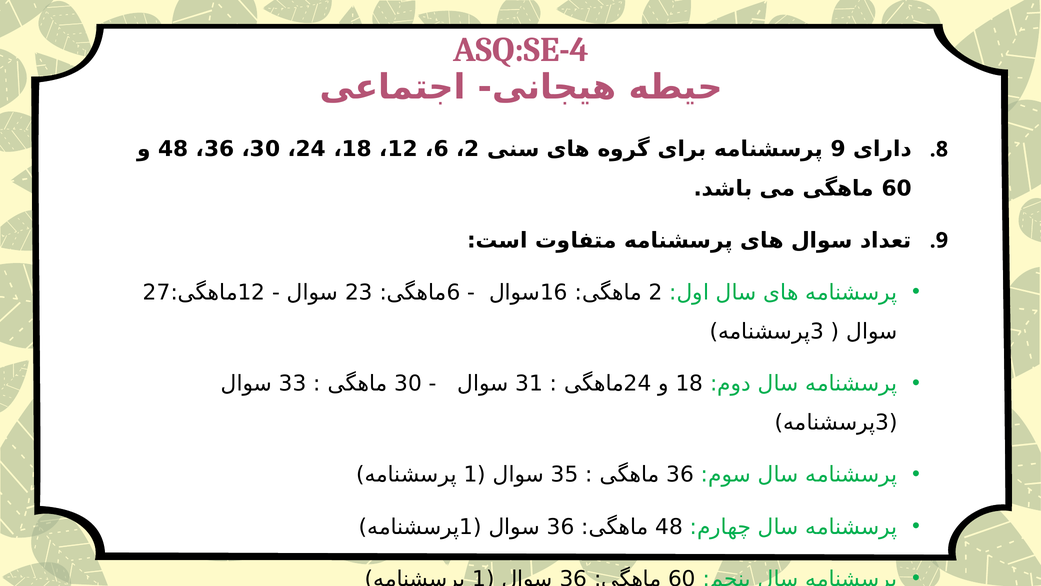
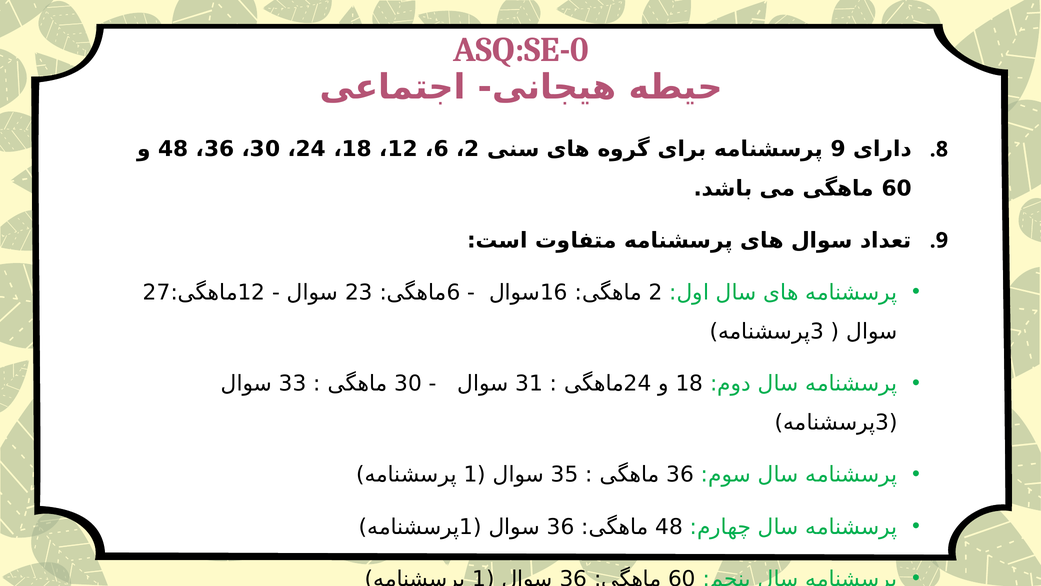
ASQ:SE-4: ASQ:SE-4 -> ASQ:SE-0 (521, 50)
